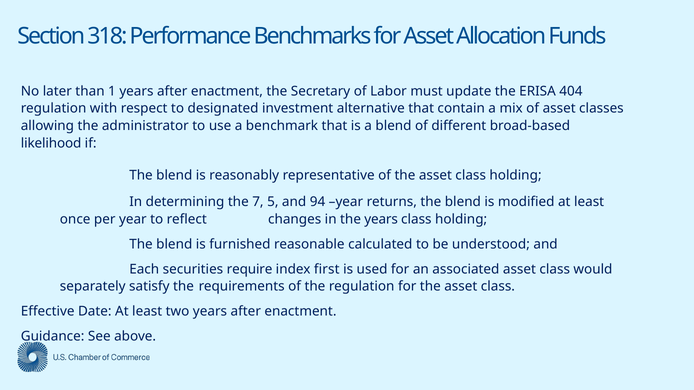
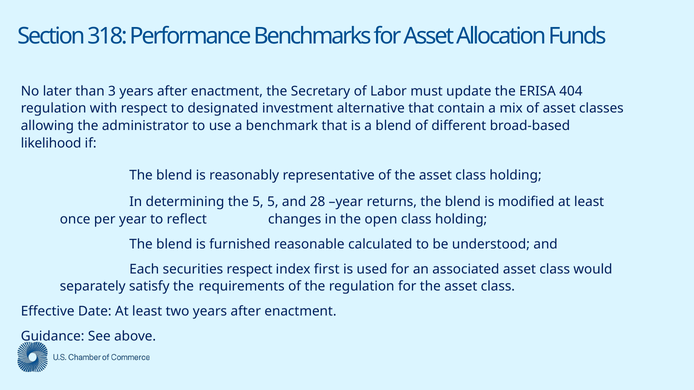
1: 1 -> 3 (112, 91)
the 7: 7 -> 5 (258, 202)
94: 94 -> 28 (318, 202)
the years: years -> open (381, 219)
securities require: require -> respect (250, 269)
